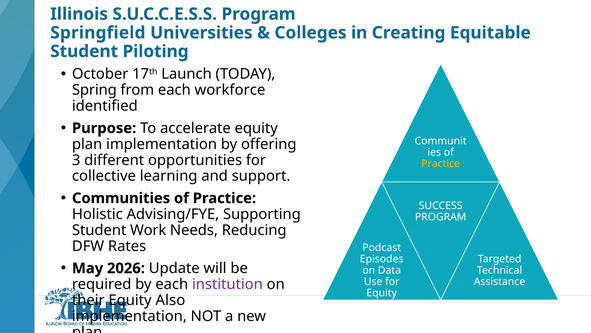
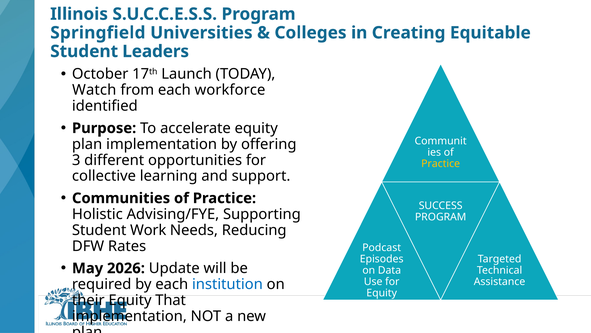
Piloting: Piloting -> Leaders (156, 51)
Spring: Spring -> Watch (94, 90)
institution colour: purple -> blue (227, 284)
Also: Also -> That (171, 300)
